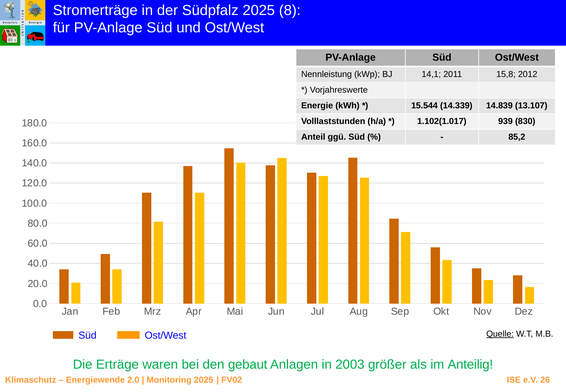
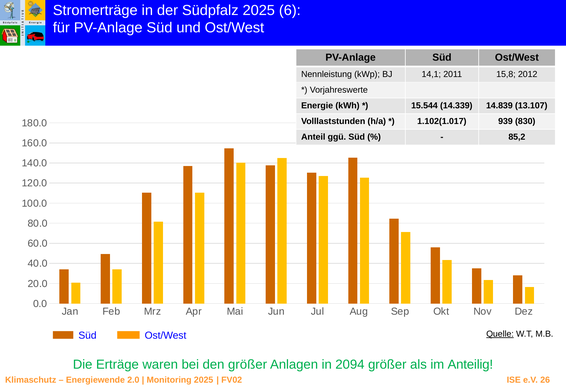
8: 8 -> 6 (290, 10)
den gebaut: gebaut -> größer (248, 364)
2003: 2003 -> 2094 (350, 364)
